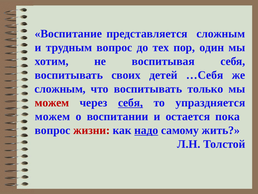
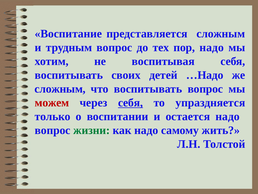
пор один: один -> надо (212, 47)
…Себя: …Себя -> …Надо (205, 75)
воспитывать только: только -> вопрос (205, 89)
можем: можем -> только (53, 116)
остается пока: пока -> надо (228, 116)
жизни colour: red -> green (92, 130)
надо underline: present -> none (146, 130)
